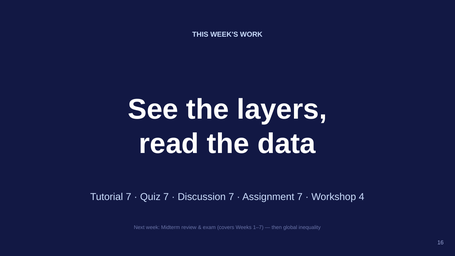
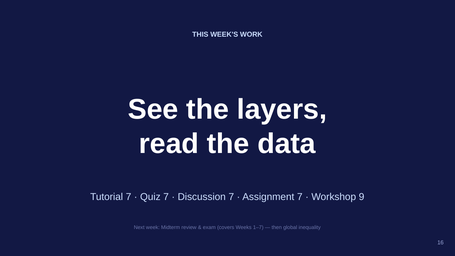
4: 4 -> 9 (362, 197)
